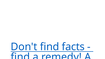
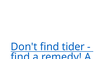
facts: facts -> tider (73, 47)
